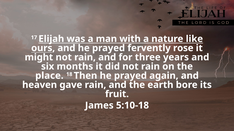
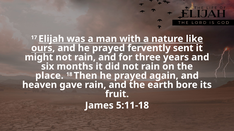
rose: rose -> sent (183, 48)
5:10-18: 5:10-18 -> 5:11-18 (132, 106)
